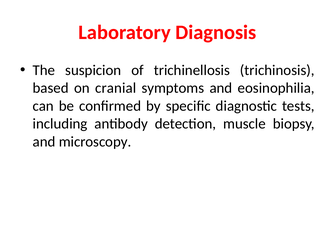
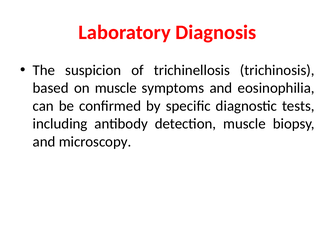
on cranial: cranial -> muscle (116, 88)
